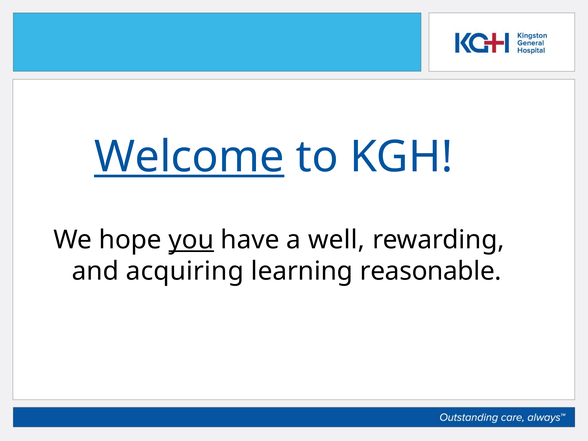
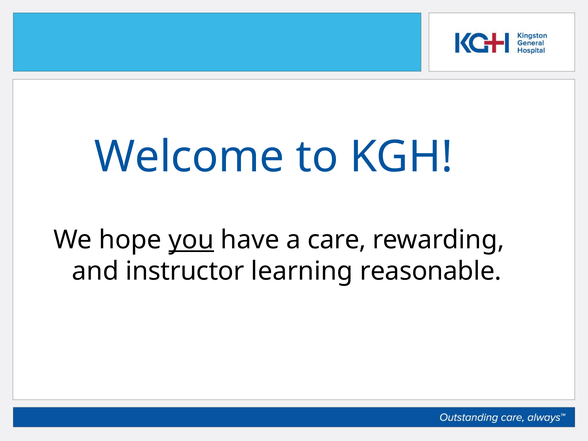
Welcome underline: present -> none (189, 157)
well: well -> care (337, 240)
acquiring: acquiring -> instructor (185, 271)
